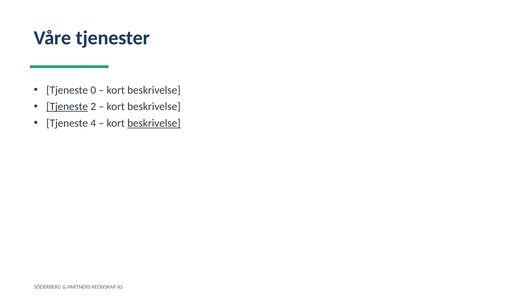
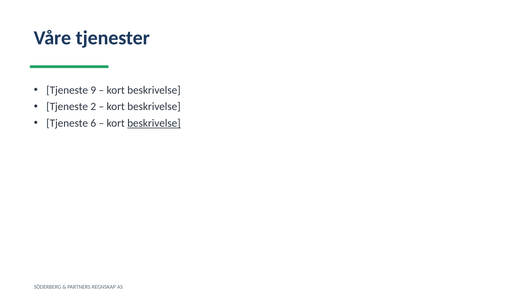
0: 0 -> 9 (93, 90)
Tjeneste underline: present -> none (67, 107)
4: 4 -> 6 (93, 123)
